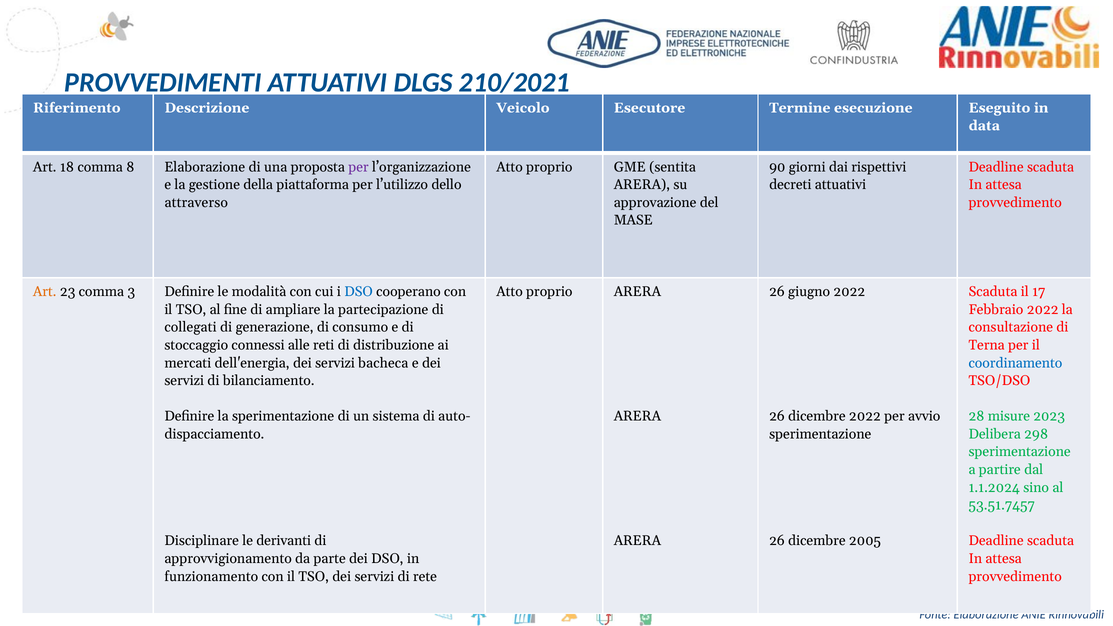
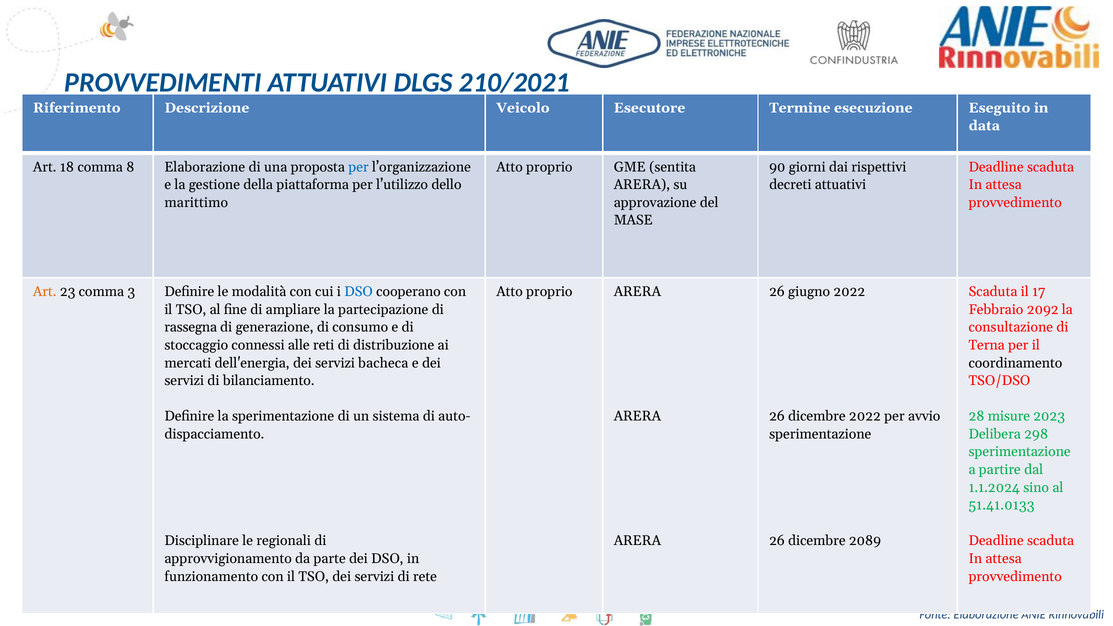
per colour: purple -> blue (359, 167)
attraverso: attraverso -> marittimo (196, 203)
Febbraio 2022: 2022 -> 2092 (1043, 310)
collegati: collegati -> rassegna (191, 327)
coordinamento colour: blue -> black (1015, 363)
53.51.7457: 53.51.7457 -> 51.41.0133 (1002, 505)
derivanti: derivanti -> regionali (284, 541)
2005: 2005 -> 2089 (865, 541)
